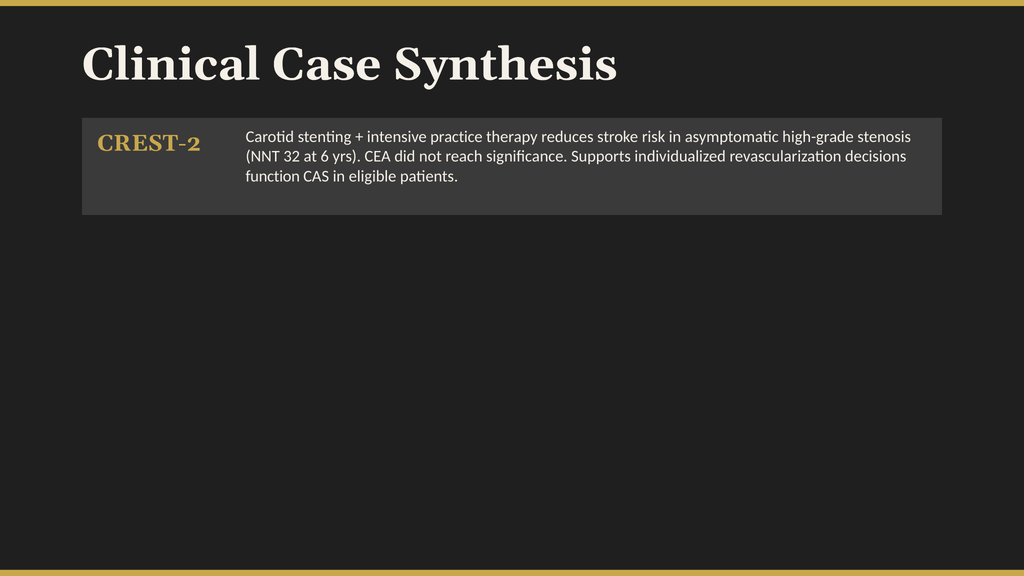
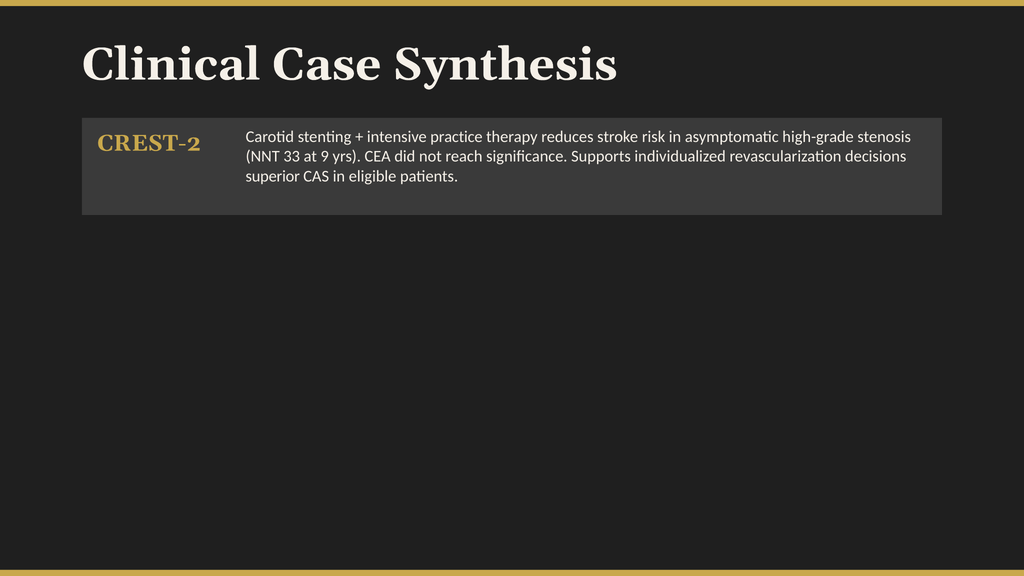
32: 32 -> 33 (292, 157)
6: 6 -> 9 (325, 157)
function: function -> superior (273, 176)
